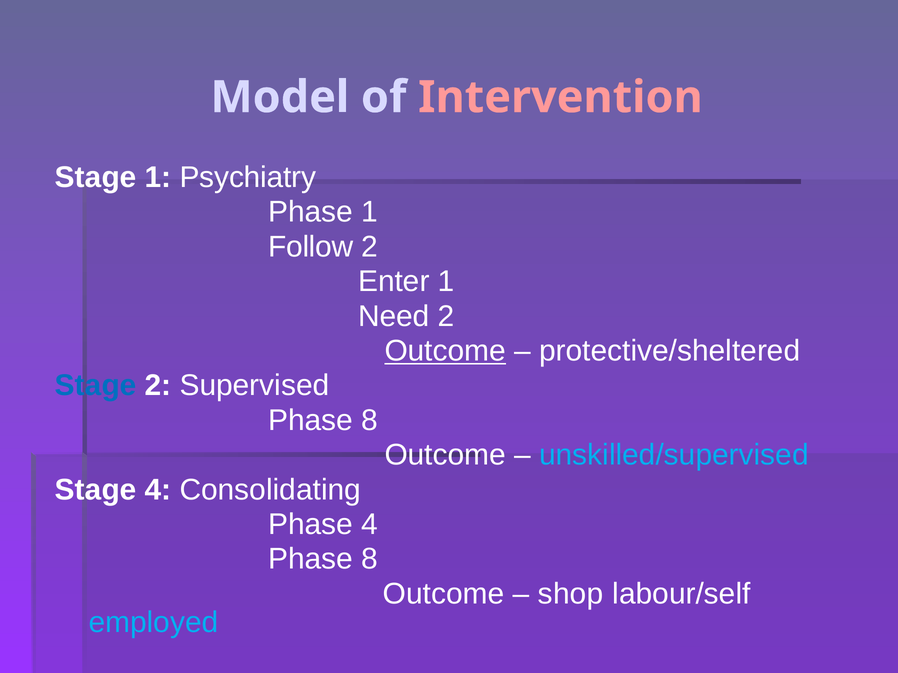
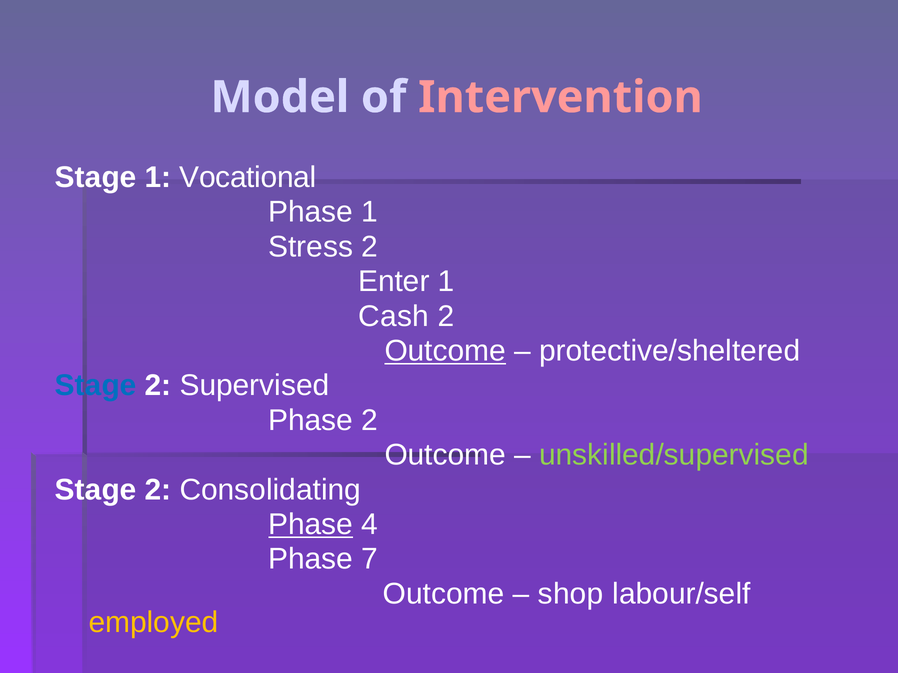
Psychiatry: Psychiatry -> Vocational (248, 178)
Follow: Follow -> Stress (311, 247)
Need: Need -> Cash (394, 316)
8: 8 -> 2 (370, 421)
unskilled/supervised colour: light blue -> light green (674, 455)
4: 4 -> 2 (158, 490)
Phase underline: none -> present (311, 525)
8: 8 -> 7 (370, 559)
employed colour: light blue -> yellow (154, 623)
